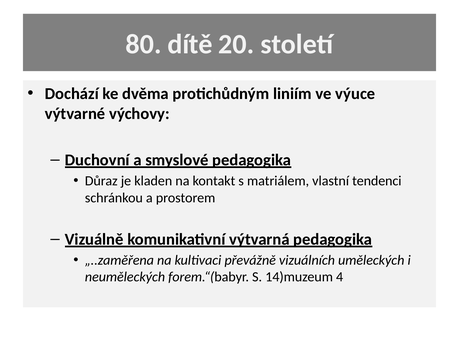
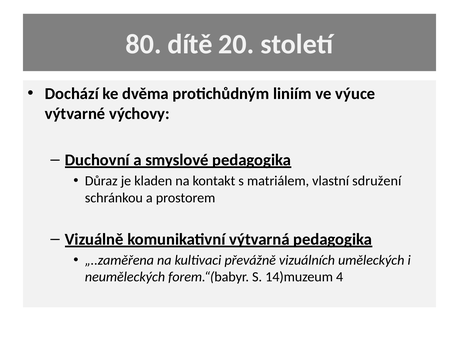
tendenci: tendenci -> sdružení (377, 181)
